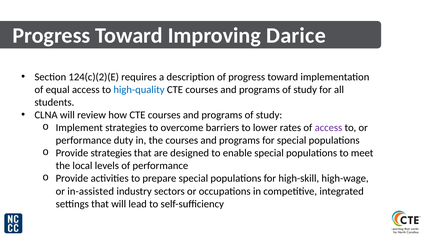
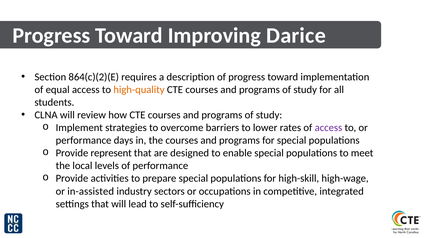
124(c)(2)(E: 124(c)(2)(E -> 864(c)(2)(E (94, 77)
high-quality colour: blue -> orange (139, 90)
duty: duty -> days (124, 141)
Provide strategies: strategies -> represent (111, 153)
